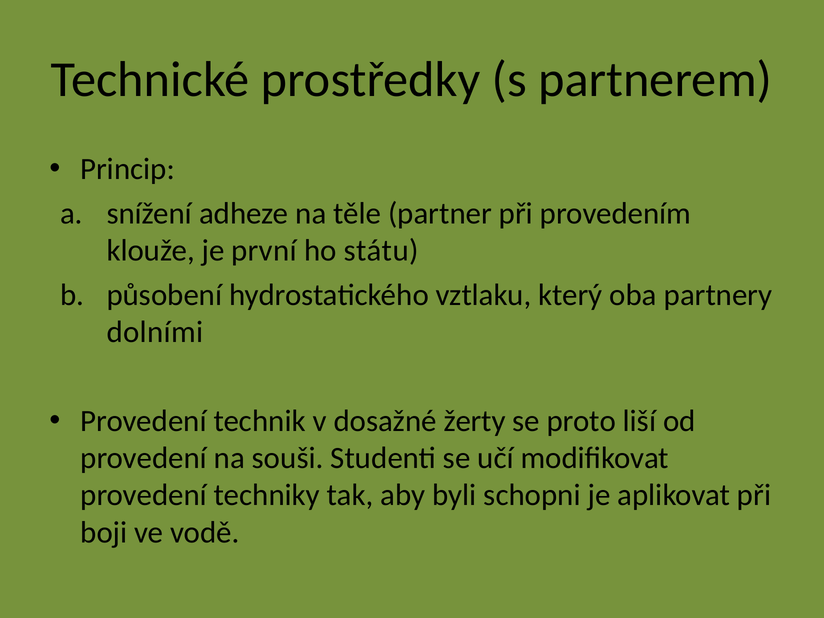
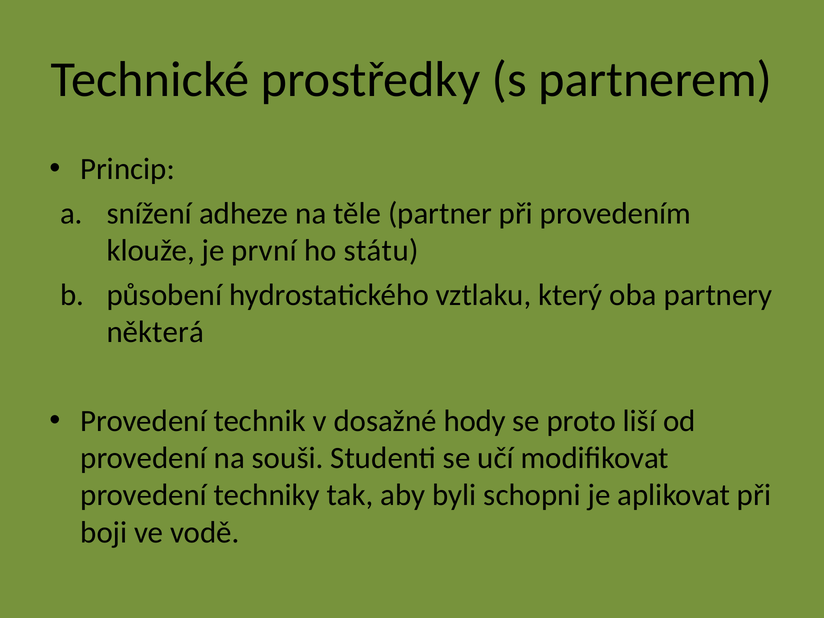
dolními: dolními -> některá (155, 332)
žerty: žerty -> hody (475, 421)
